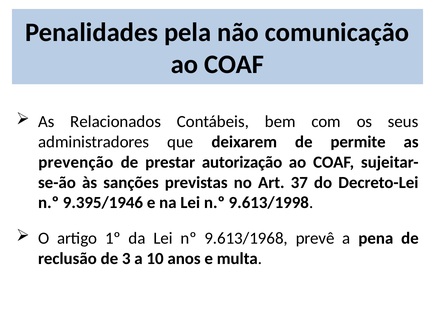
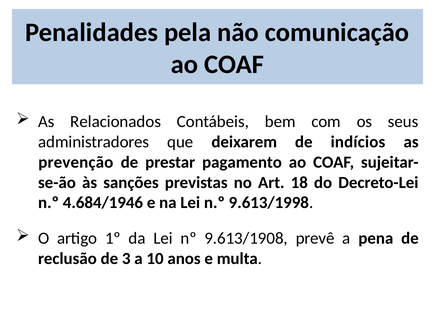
permite: permite -> indícios (358, 142)
autorização: autorização -> pagamento (242, 162)
37: 37 -> 18 (299, 183)
9.395/1946: 9.395/1946 -> 4.684/1946 (103, 203)
9.613/1968: 9.613/1968 -> 9.613/1908 (246, 238)
